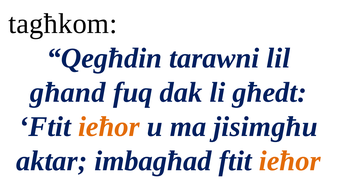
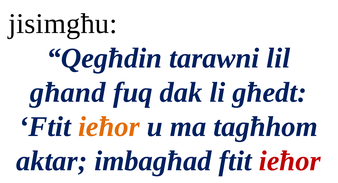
tagħkom: tagħkom -> jisimgħu (63, 24)
jisimgħu: jisimgħu -> tagħhom (266, 126)
ieħor colour: orange -> red (290, 160)
